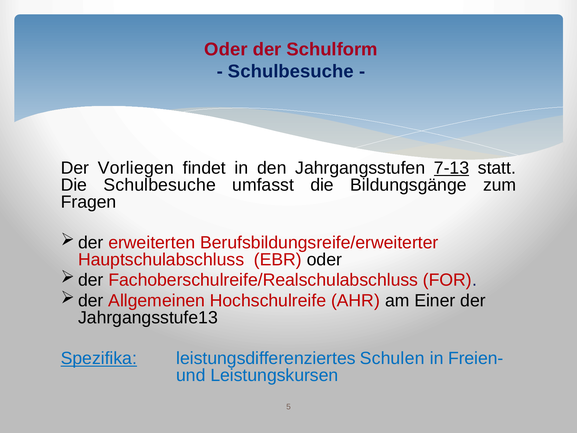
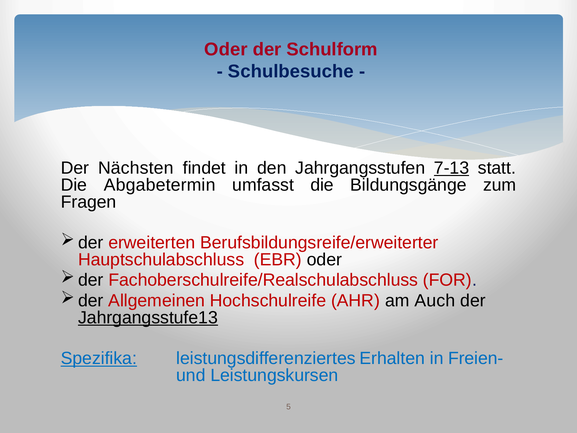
Vorliegen: Vorliegen -> Nächsten (136, 168)
Die Schulbesuche: Schulbesuche -> Abgabetermin (160, 185)
Einer: Einer -> Auch (435, 300)
Jahrgangsstufe13 underline: none -> present (148, 317)
Schulen: Schulen -> Erhalten (392, 358)
